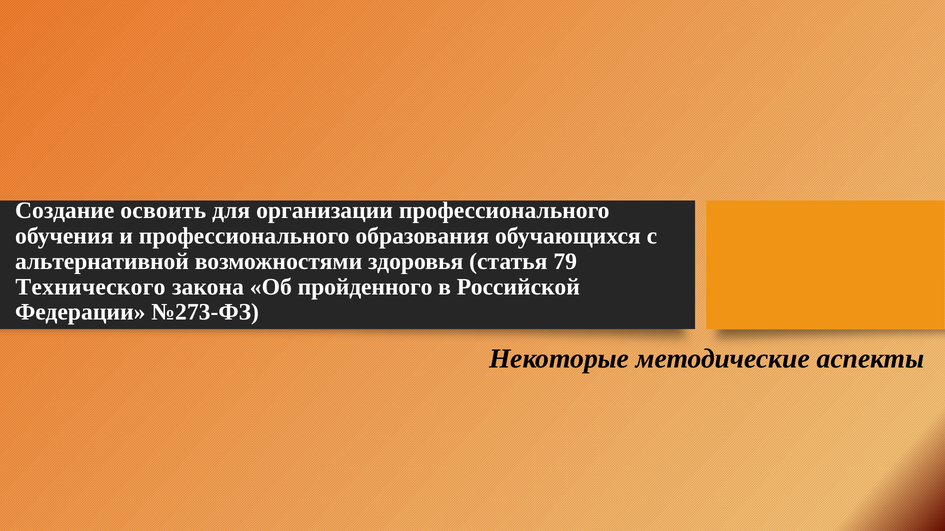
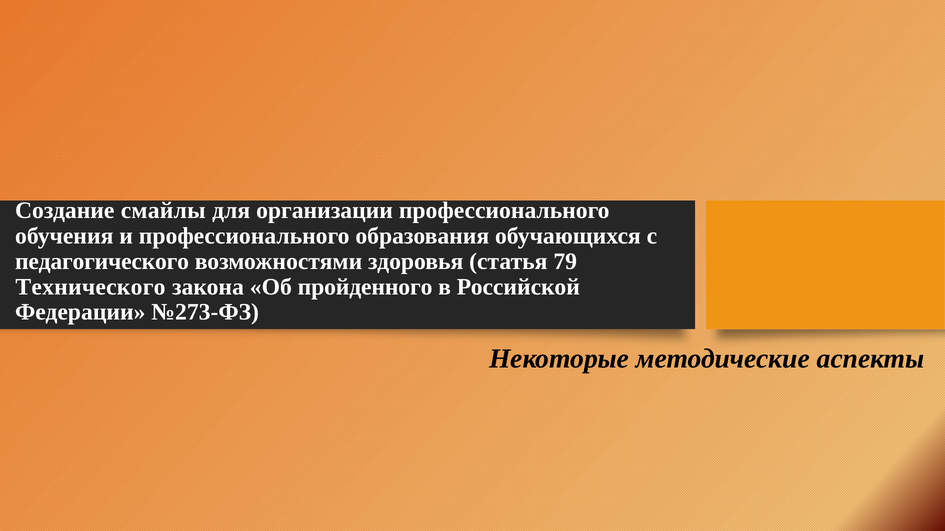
освоить: освоить -> смайлы (163, 211)
альтернативной: альтернативной -> педагогического (102, 262)
